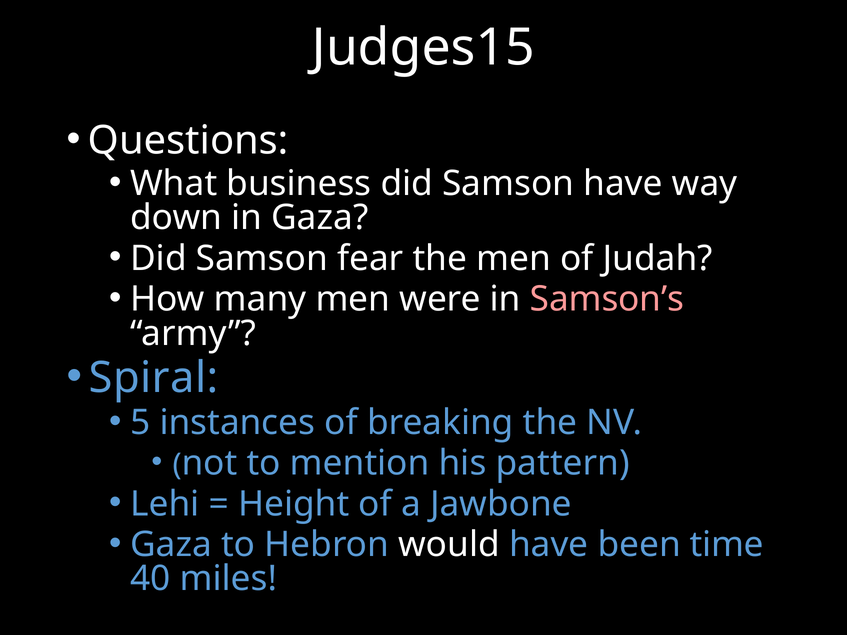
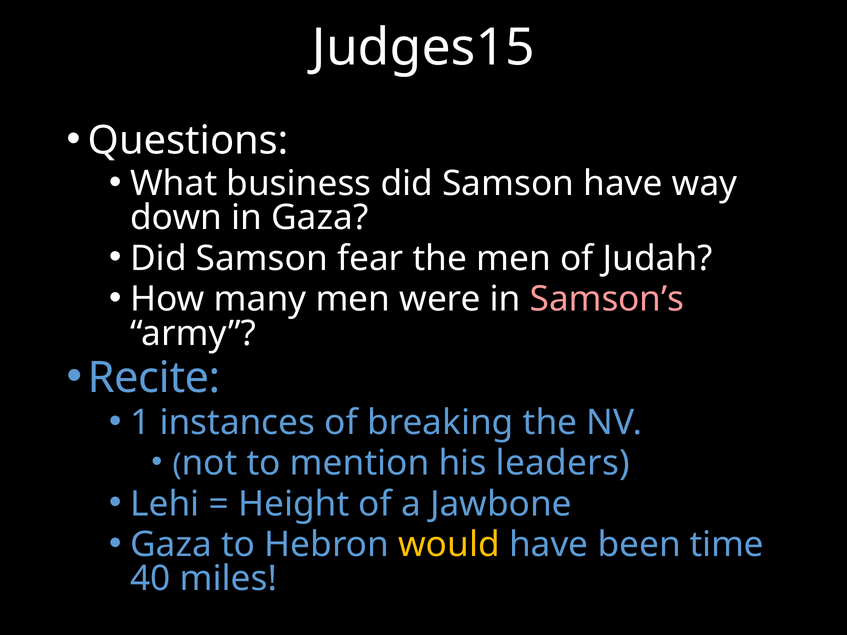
Spiral: Spiral -> Recite (154, 378)
5: 5 -> 1 (140, 423)
pattern: pattern -> leaders (563, 463)
would colour: white -> yellow (449, 545)
